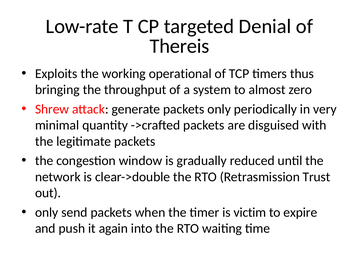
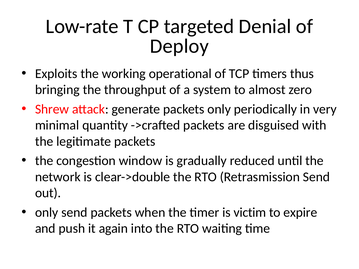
Thereis: Thereis -> Deploy (179, 46)
Retrasmission Trust: Trust -> Send (316, 177)
